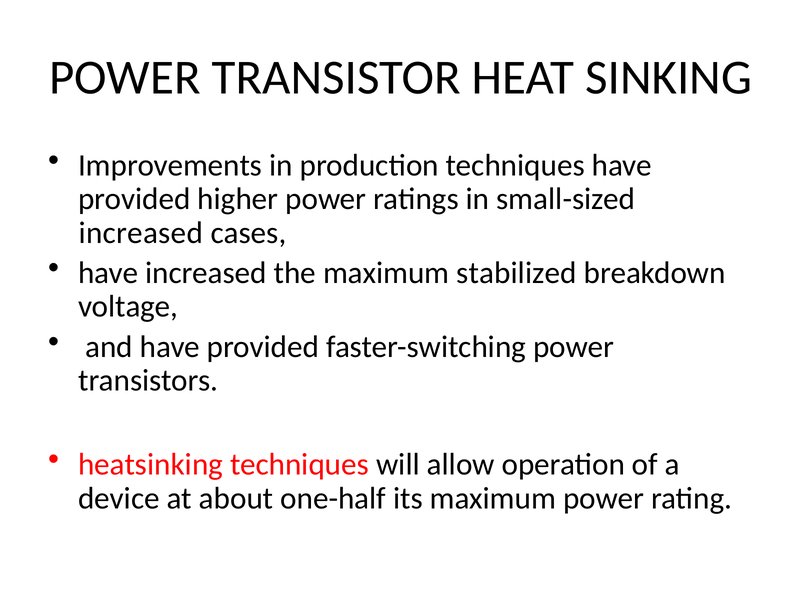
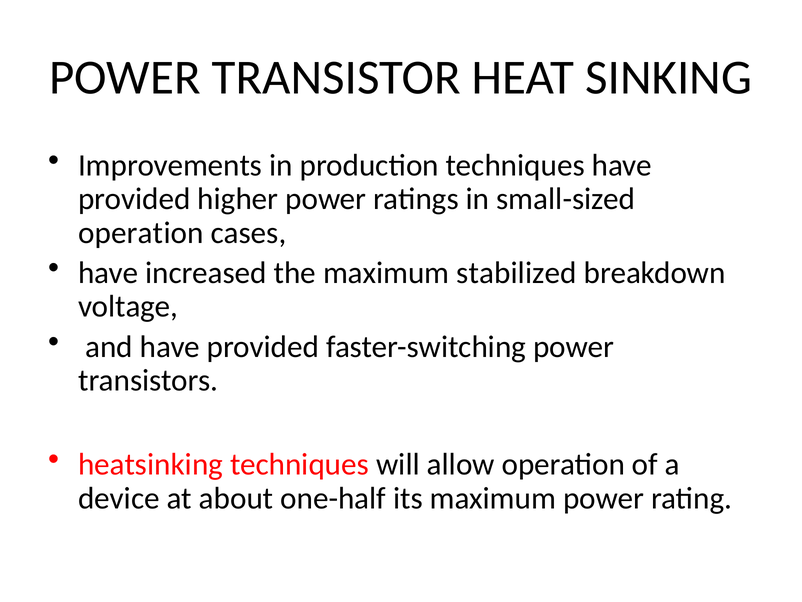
increased: increased -> operation (141, 233)
